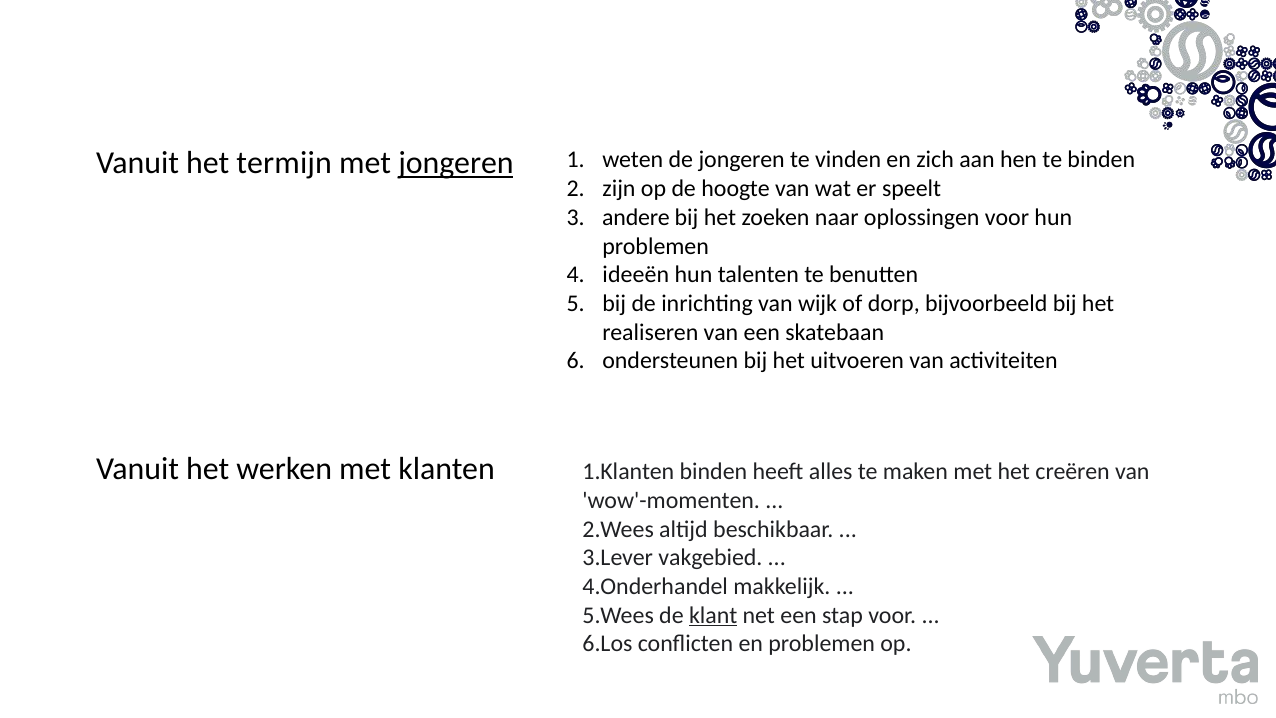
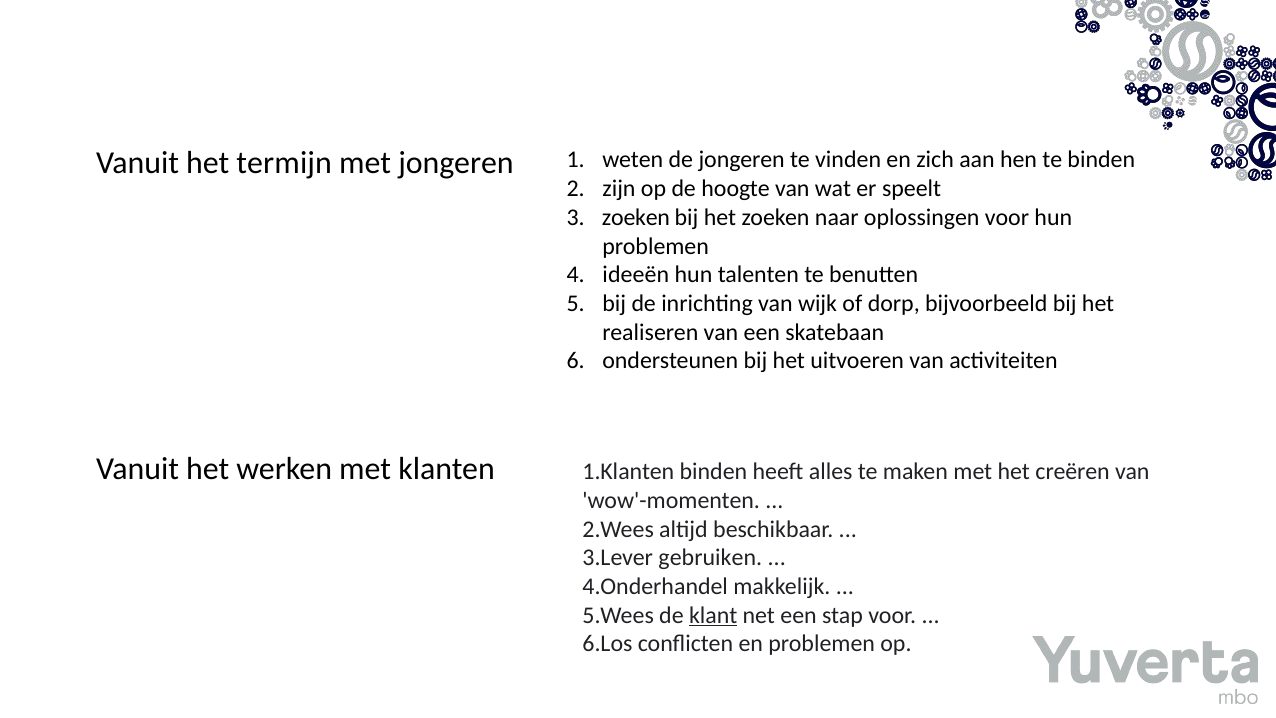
jongeren underline: present -> none (456, 163)
andere: andere -> zoeken (636, 217)
vakgebied: vakgebied -> gebruiken (710, 558)
